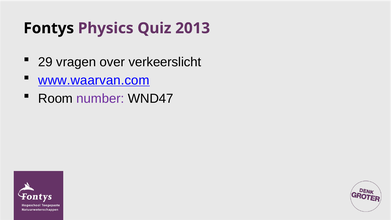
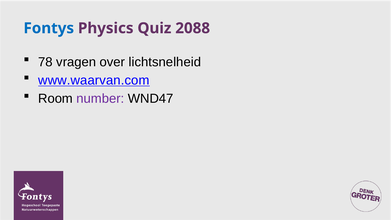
Fontys colour: black -> blue (49, 28)
2013: 2013 -> 2088 (193, 28)
29: 29 -> 78 (45, 62)
verkeerslicht: verkeerslicht -> lichtsnelheid (165, 62)
